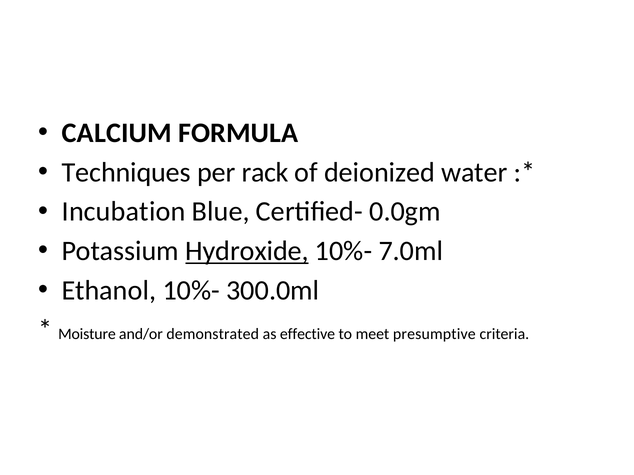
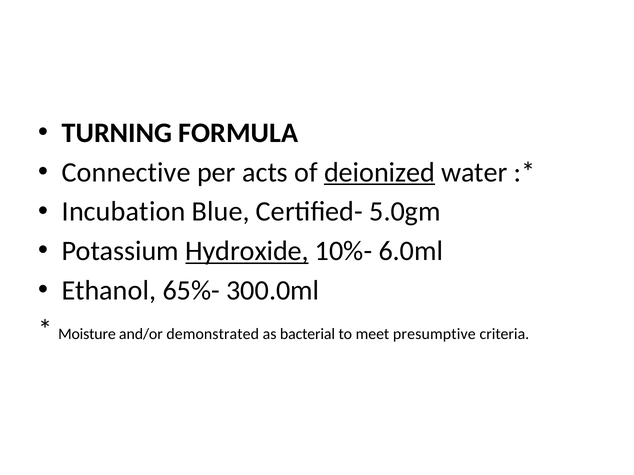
CALCIUM: CALCIUM -> TURNING (117, 133)
Techniques: Techniques -> Connective (126, 172)
rack: rack -> acts (265, 172)
deionized underline: none -> present (380, 172)
0.0gm: 0.0gm -> 5.0gm (405, 212)
7.0ml: 7.0ml -> 6.0ml (411, 251)
Ethanol 10%-: 10%- -> 65%- (191, 291)
effective: effective -> bacterial (308, 334)
